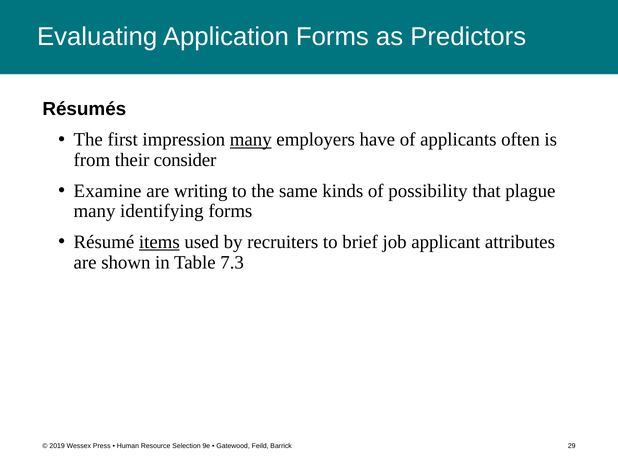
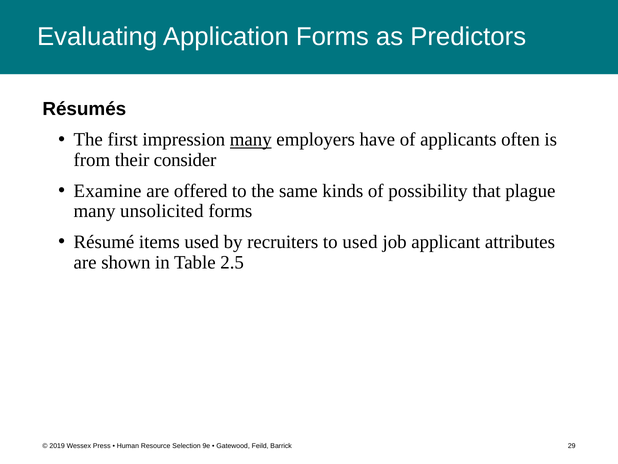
writing: writing -> offered (201, 191)
identifying: identifying -> unsolicited (162, 211)
items underline: present -> none (159, 242)
to brief: brief -> used (360, 242)
7.3: 7.3 -> 2.5 (232, 262)
